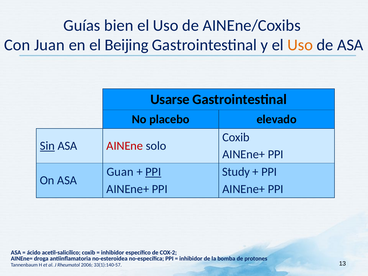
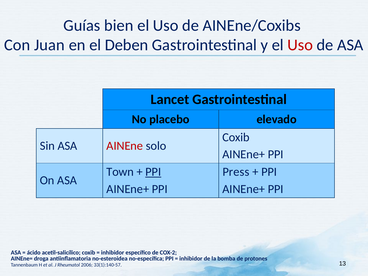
Beijing: Beijing -> Deben (127, 45)
Uso colour: orange -> red (300, 45)
Usarse: Usarse -> Lancet (170, 99)
Sin underline: present -> none (47, 146)
Guan: Guan -> Town (120, 172)
Study: Study -> Press (236, 172)
